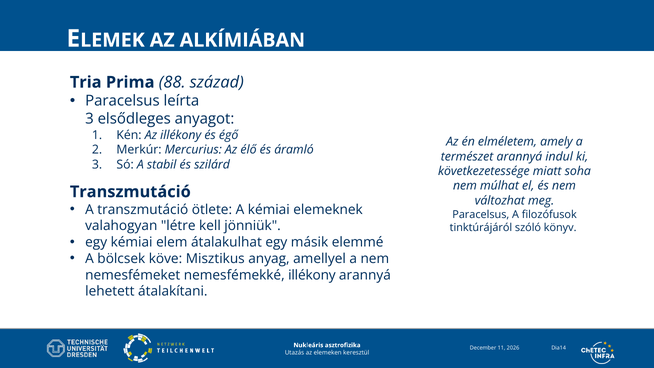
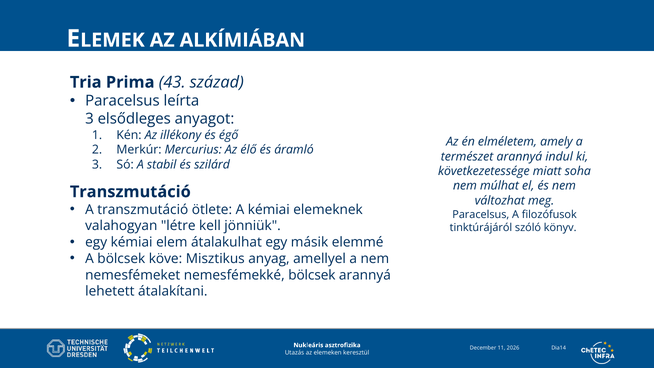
88: 88 -> 43 (172, 82)
nemesfémekké illékony: illékony -> bölcsek (312, 275)
